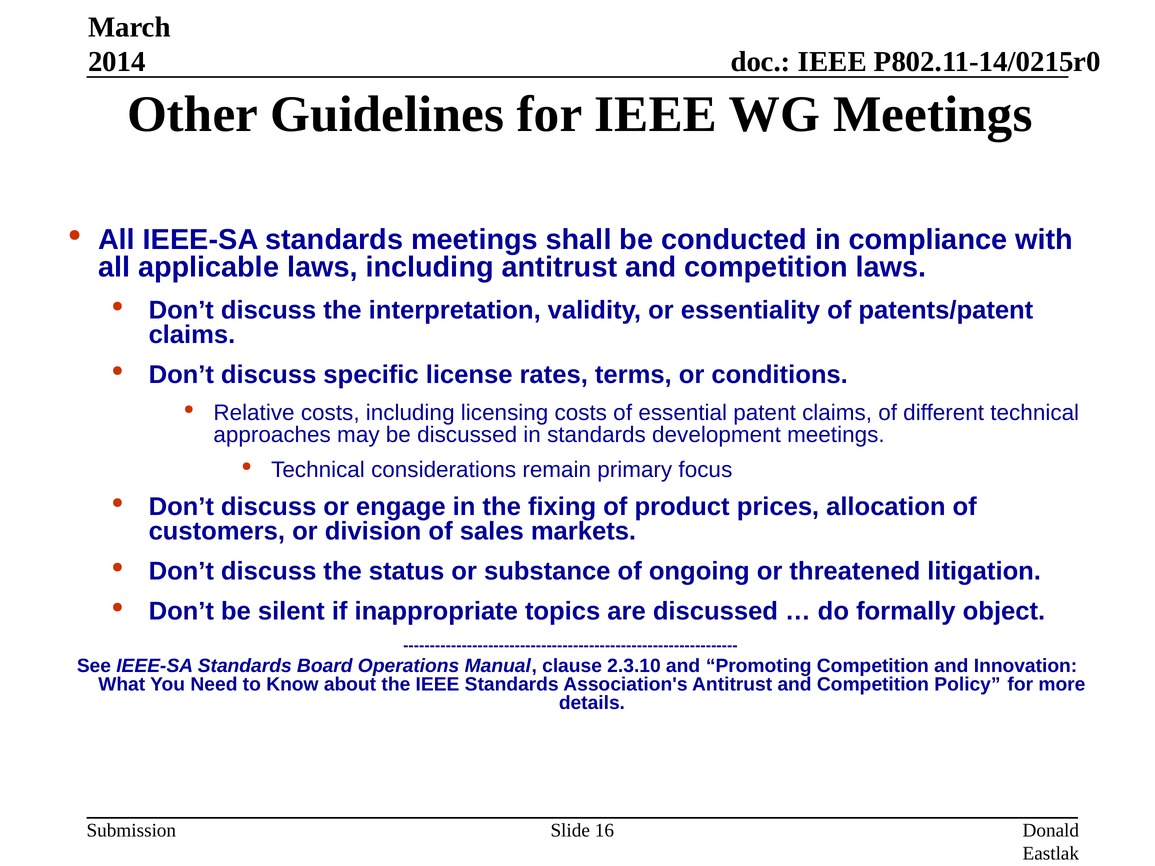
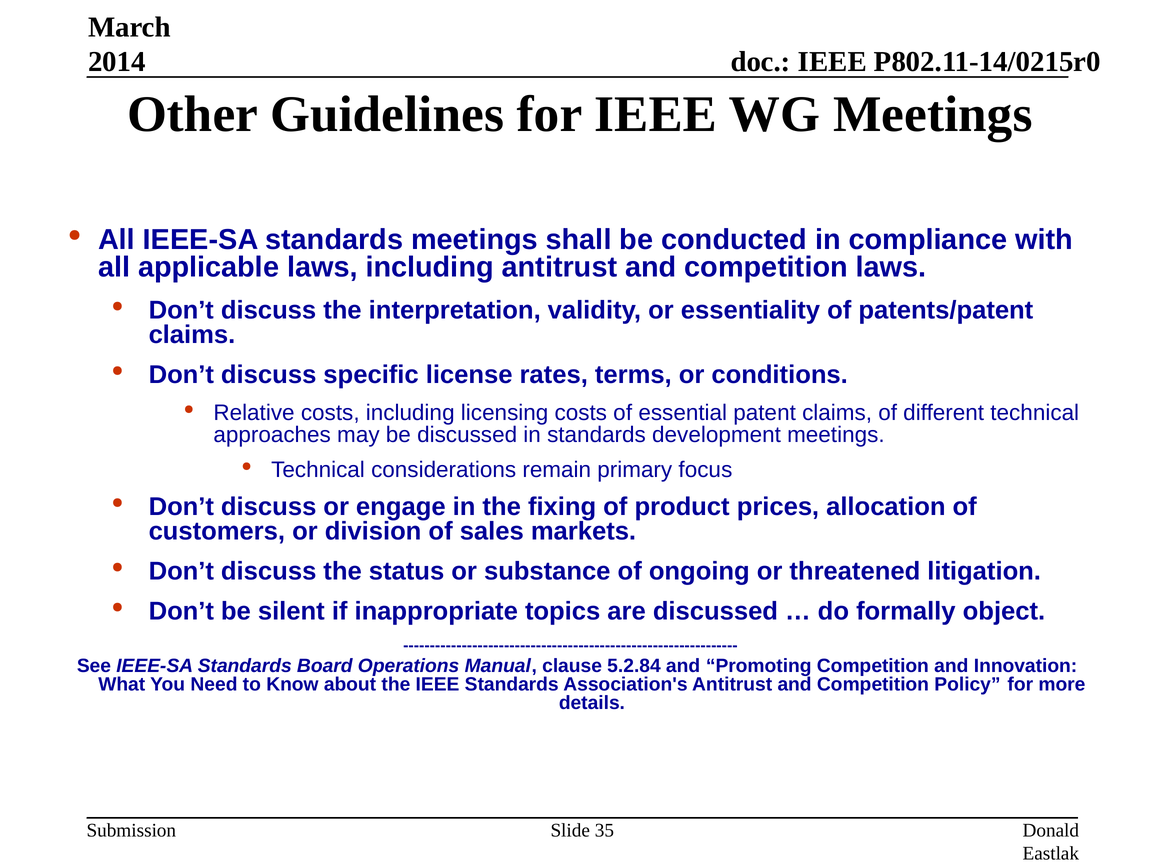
2.3.10: 2.3.10 -> 5.2.84 (634, 666)
16: 16 -> 35 (604, 831)
